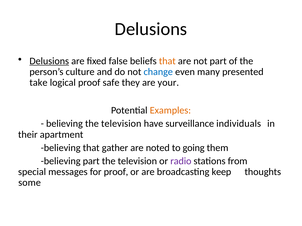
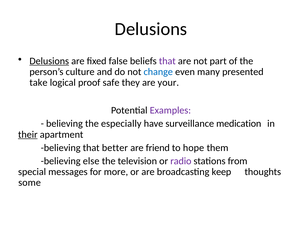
that colour: orange -> purple (167, 61)
Examples colour: orange -> purple (170, 111)
believing the television: television -> especially (121, 124)
individuals: individuals -> medication (239, 124)
their underline: none -> present (28, 135)
gather: gather -> better (115, 148)
noted: noted -> friend (158, 148)
going: going -> hope (194, 148)
believing part: part -> else (91, 161)
for proof: proof -> more (116, 172)
